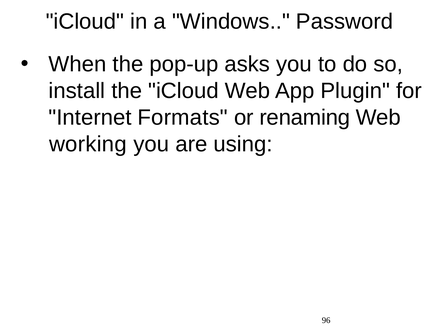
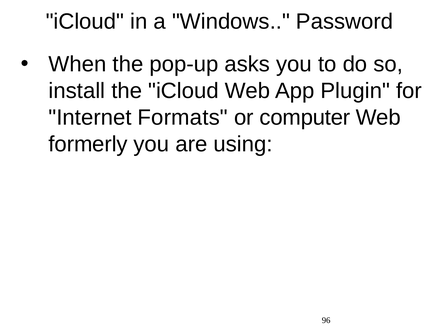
renaming: renaming -> computer (305, 118)
working: working -> formerly (88, 144)
